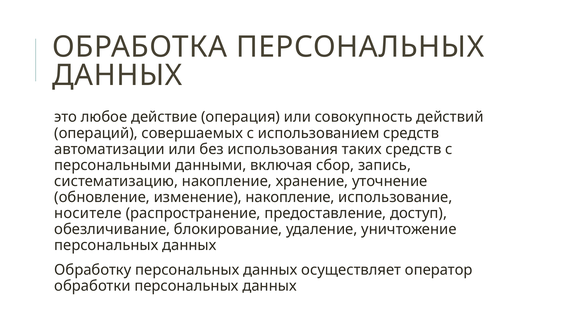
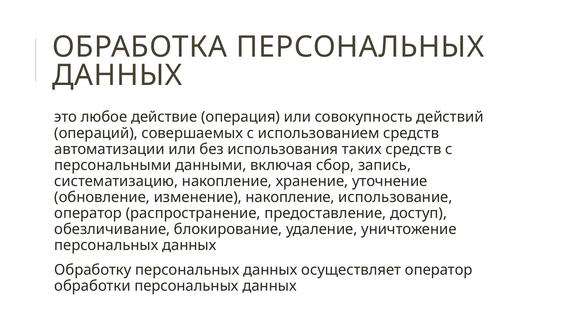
носителе: носителе -> оператор (88, 213)
